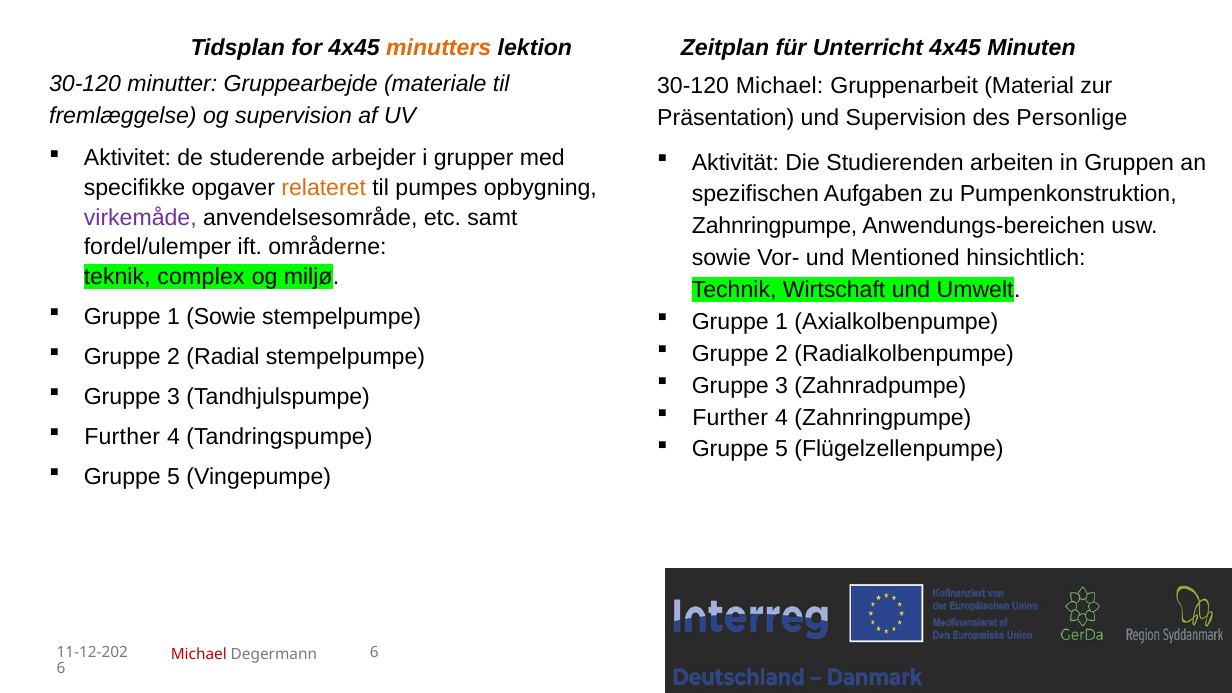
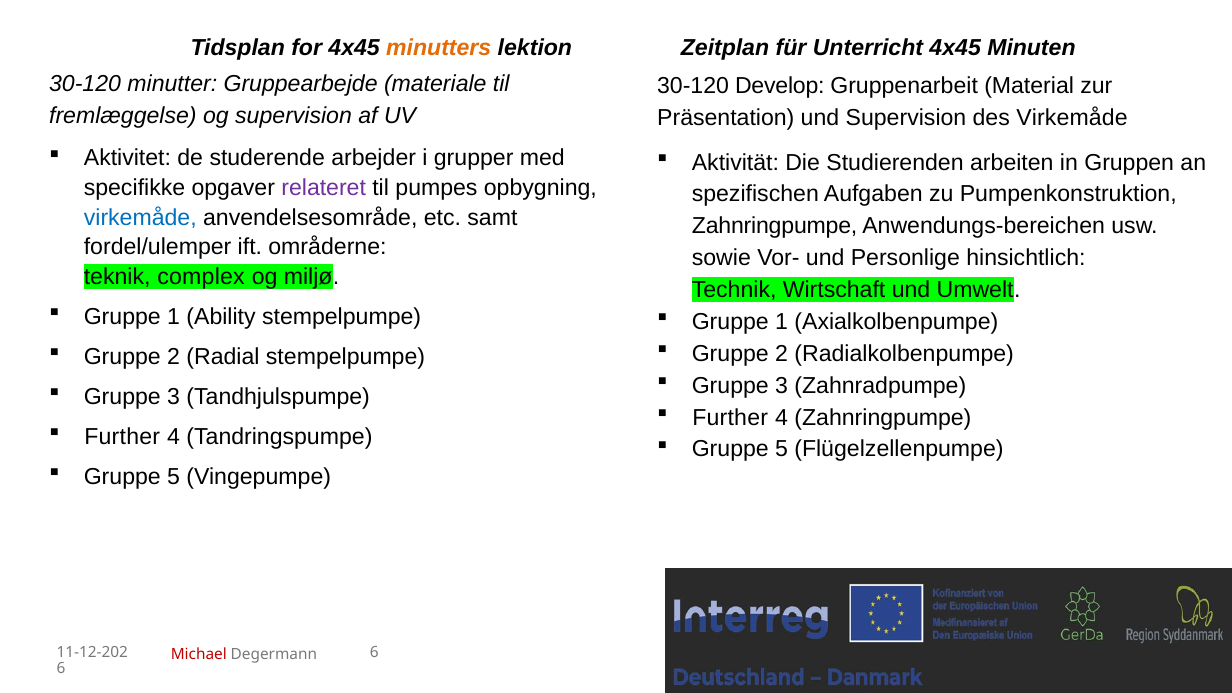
30-120 Michael: Michael -> Develop (780, 86)
des Personlige: Personlige -> Virkemåde (1072, 118)
relateret colour: orange -> purple (324, 188)
virkemåde colour: purple -> blue (140, 218)
Mentioned: Mentioned -> Personlige (905, 258)
1 Sowie: Sowie -> Ability (221, 317)
